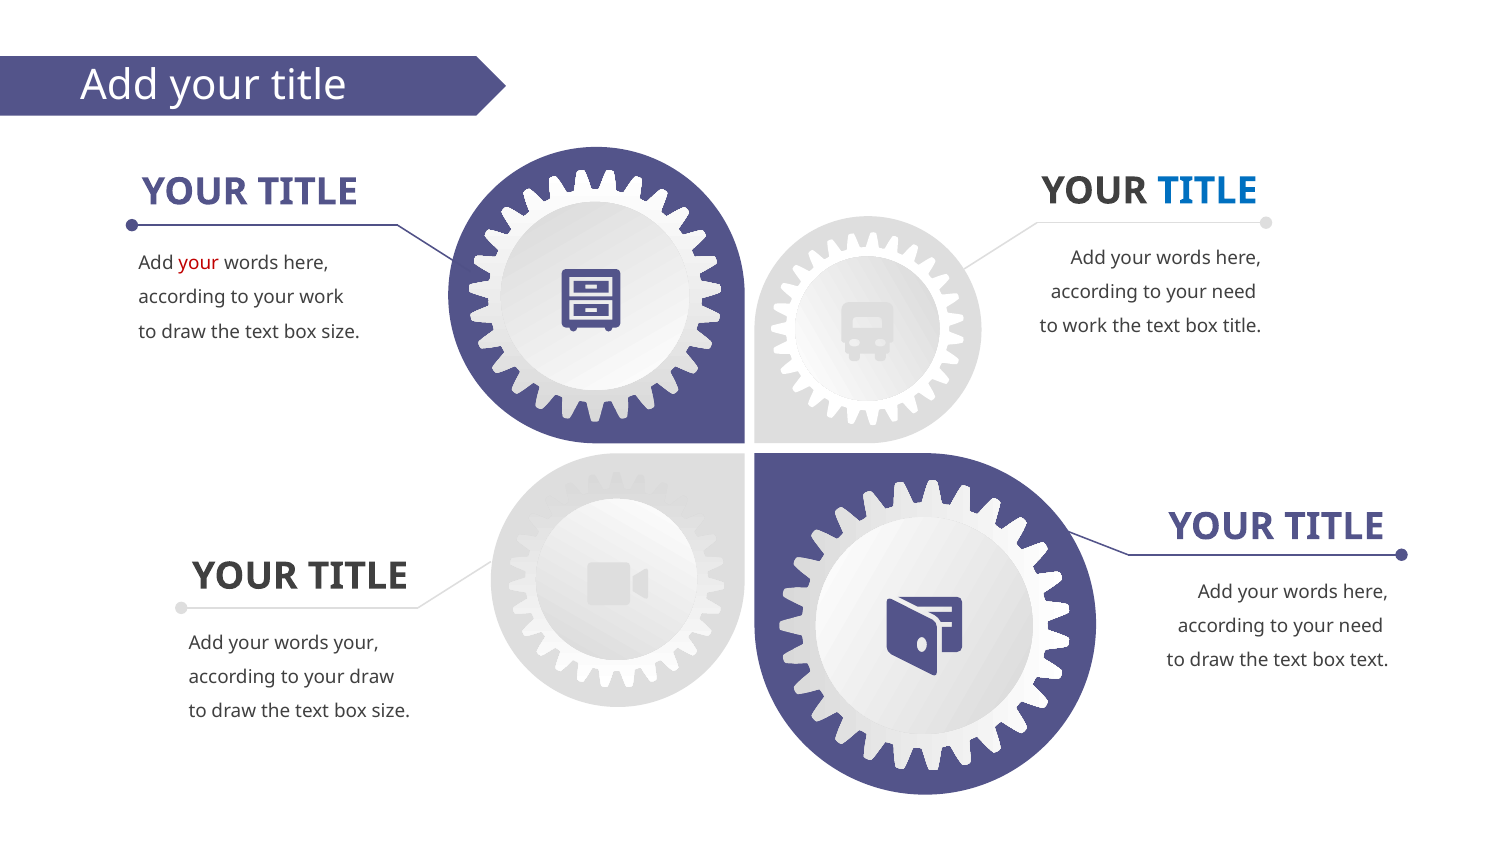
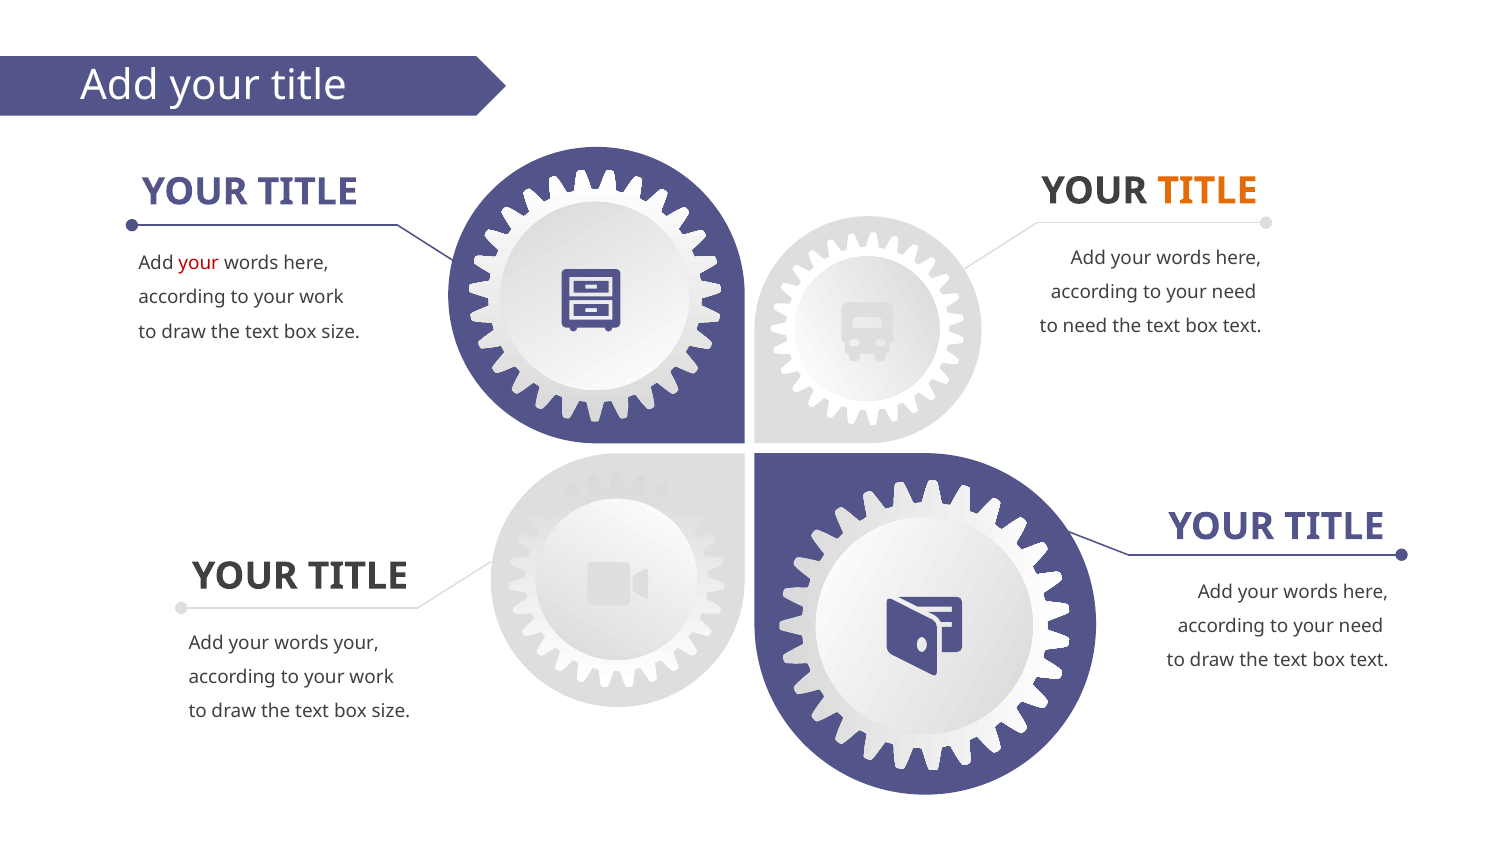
TITLE colour: blue -> orange (1207, 191)
to work: work -> need (1085, 326)
title: title -> text (1242, 326)
draw: draw -> work (372, 677)
